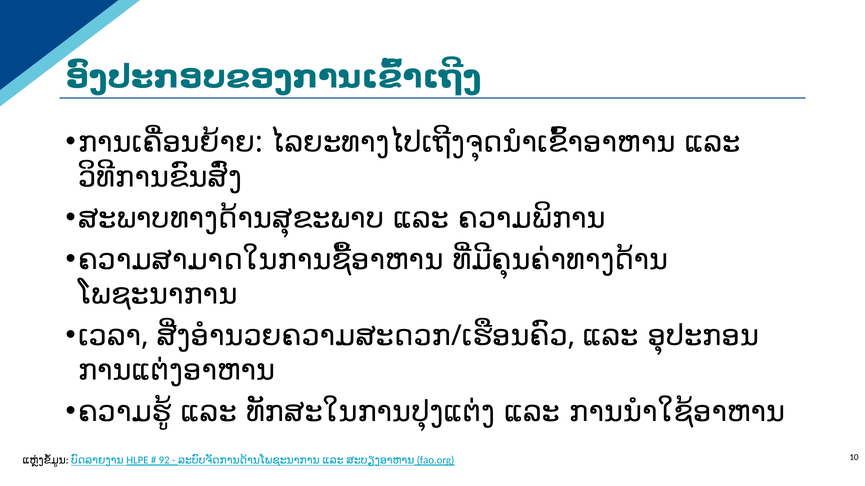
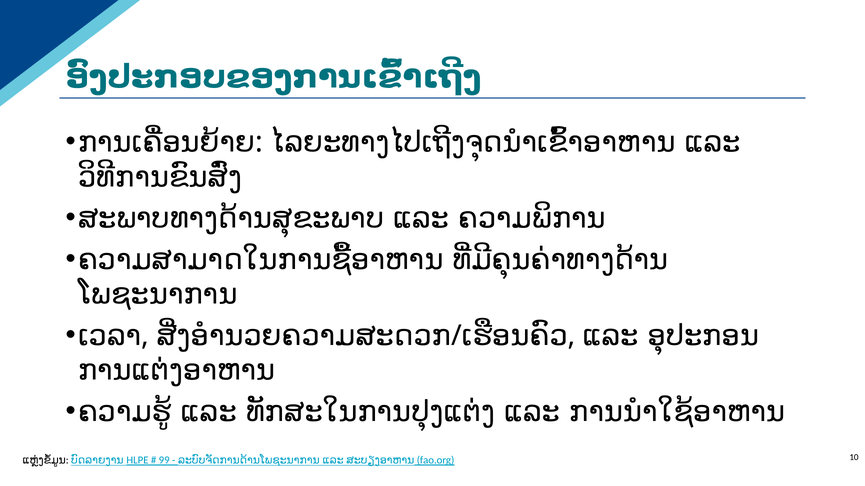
92: 92 -> 99 (164, 461)
